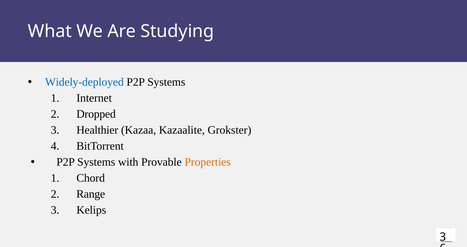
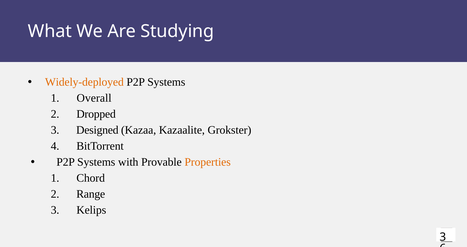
Widely-deployed colour: blue -> orange (84, 82)
Internet: Internet -> Overall (94, 98)
Healthier: Healthier -> Designed (97, 130)
